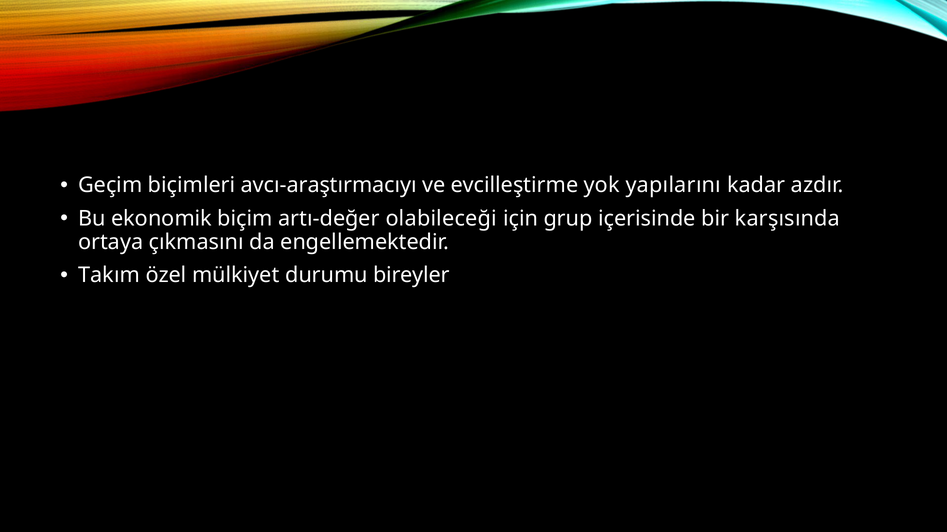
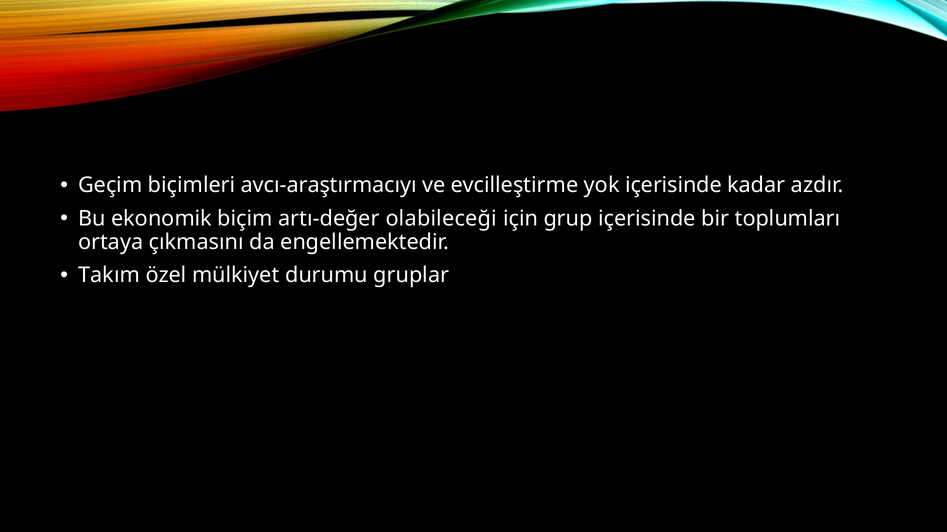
yok yapılarını: yapılarını -> içerisinde (674, 186)
karşısında: karşısında -> toplumları (788, 219)
bireyler: bireyler -> gruplar (411, 276)
